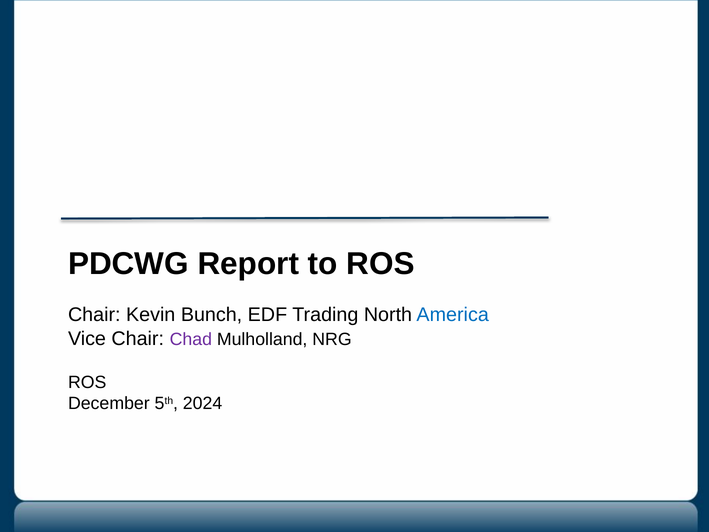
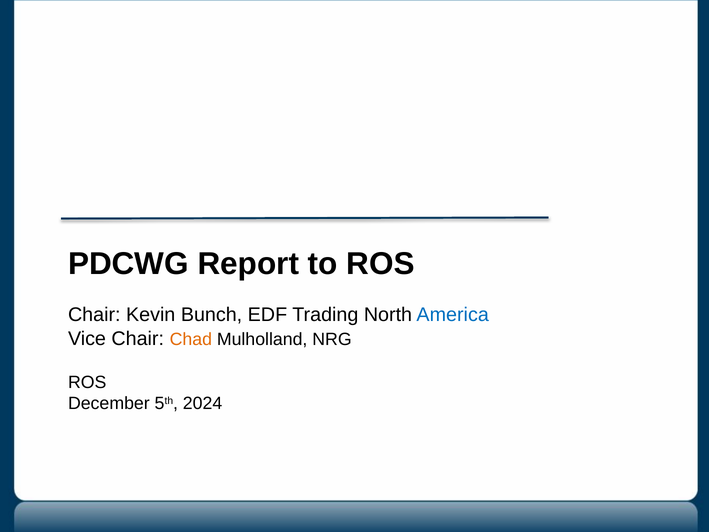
Chad colour: purple -> orange (191, 339)
